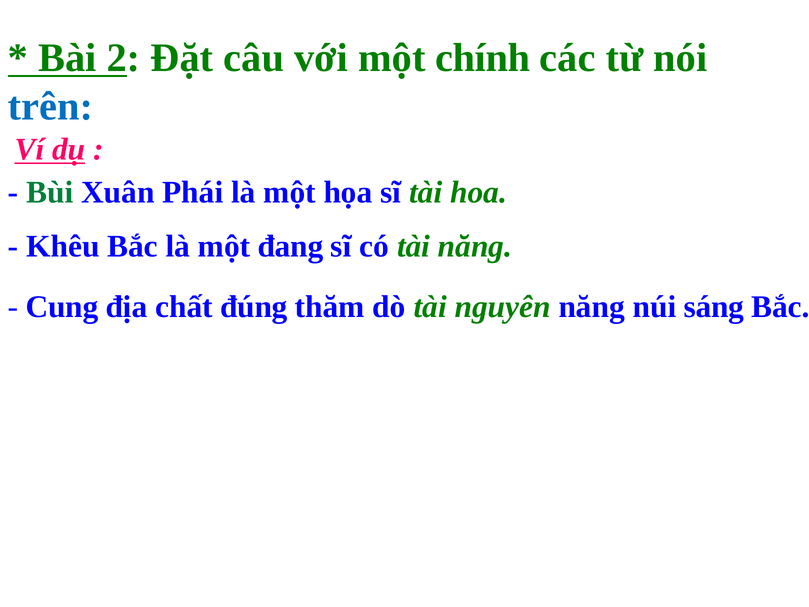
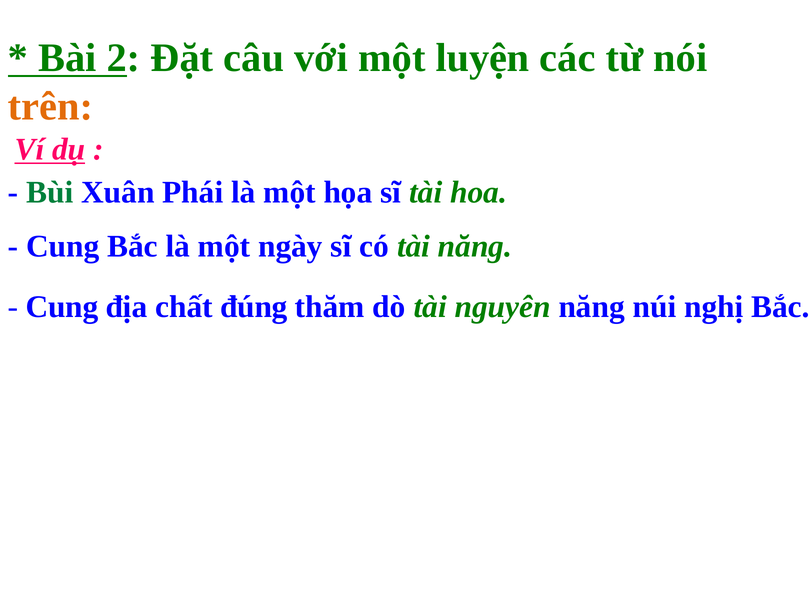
chính: chính -> luyện (483, 58)
trên colour: blue -> orange (51, 107)
Khêu: Khêu -> Cung (63, 246)
đang: đang -> ngày (290, 246)
sáng: sáng -> nghị (714, 307)
